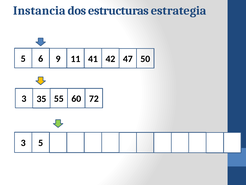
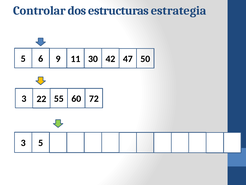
Instancia: Instancia -> Controlar (39, 11)
41: 41 -> 30 (93, 59)
35: 35 -> 22 (41, 99)
